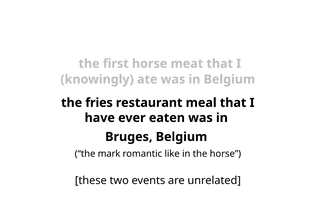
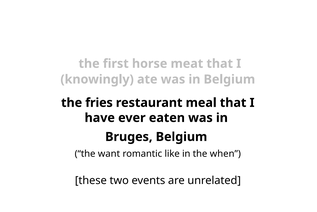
mark: mark -> want (109, 153)
the horse: horse -> when (225, 153)
